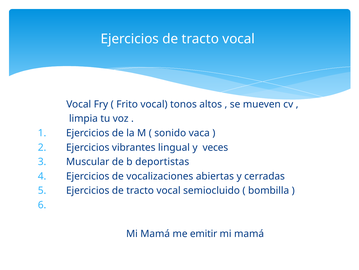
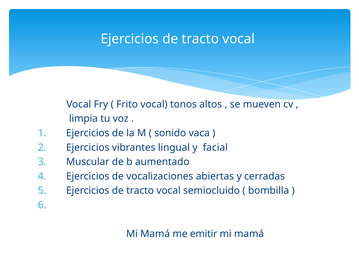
veces: veces -> facial (215, 147)
deportistas: deportistas -> aumentado (162, 161)
